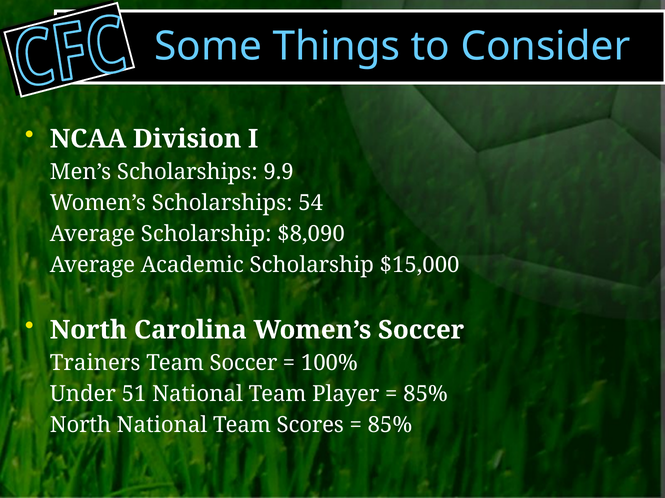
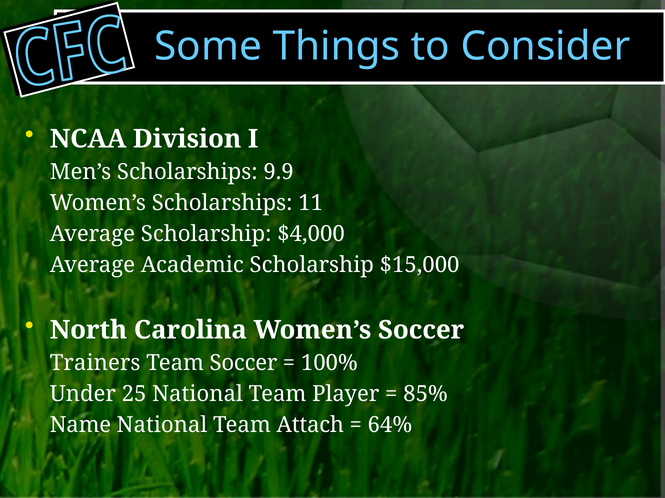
54: 54 -> 11 (311, 203)
$8,090: $8,090 -> $4,000 (311, 234)
51: 51 -> 25 (134, 394)
North: North -> Name (80, 426)
Scores: Scores -> Attach (310, 426)
85%: 85% -> 64% (390, 426)
